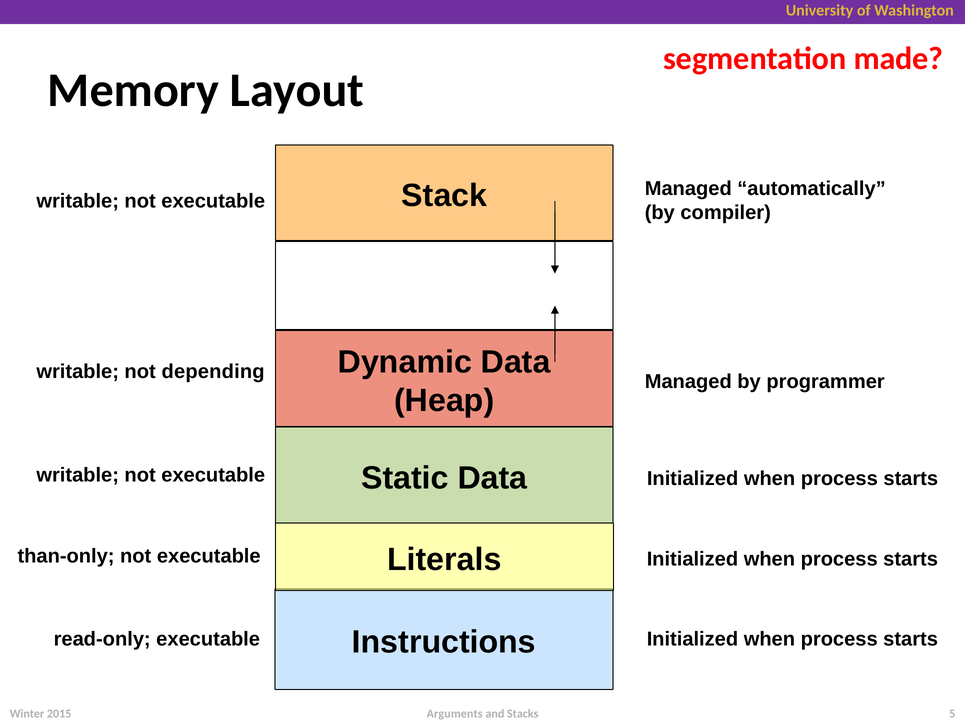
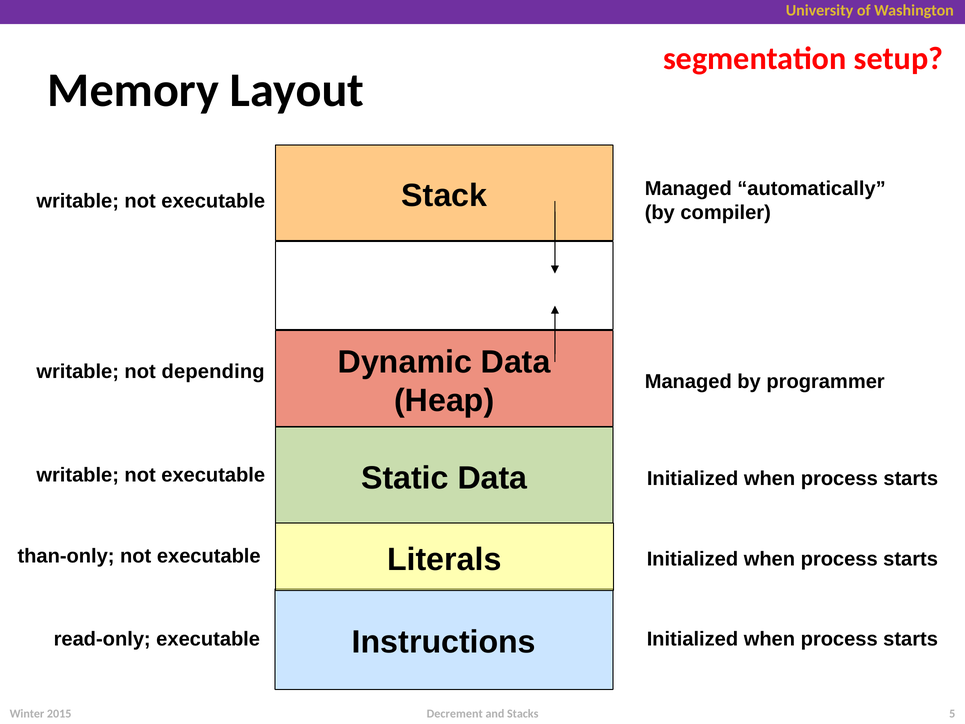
made: made -> setup (898, 58)
Arguments: Arguments -> Decrement (455, 713)
